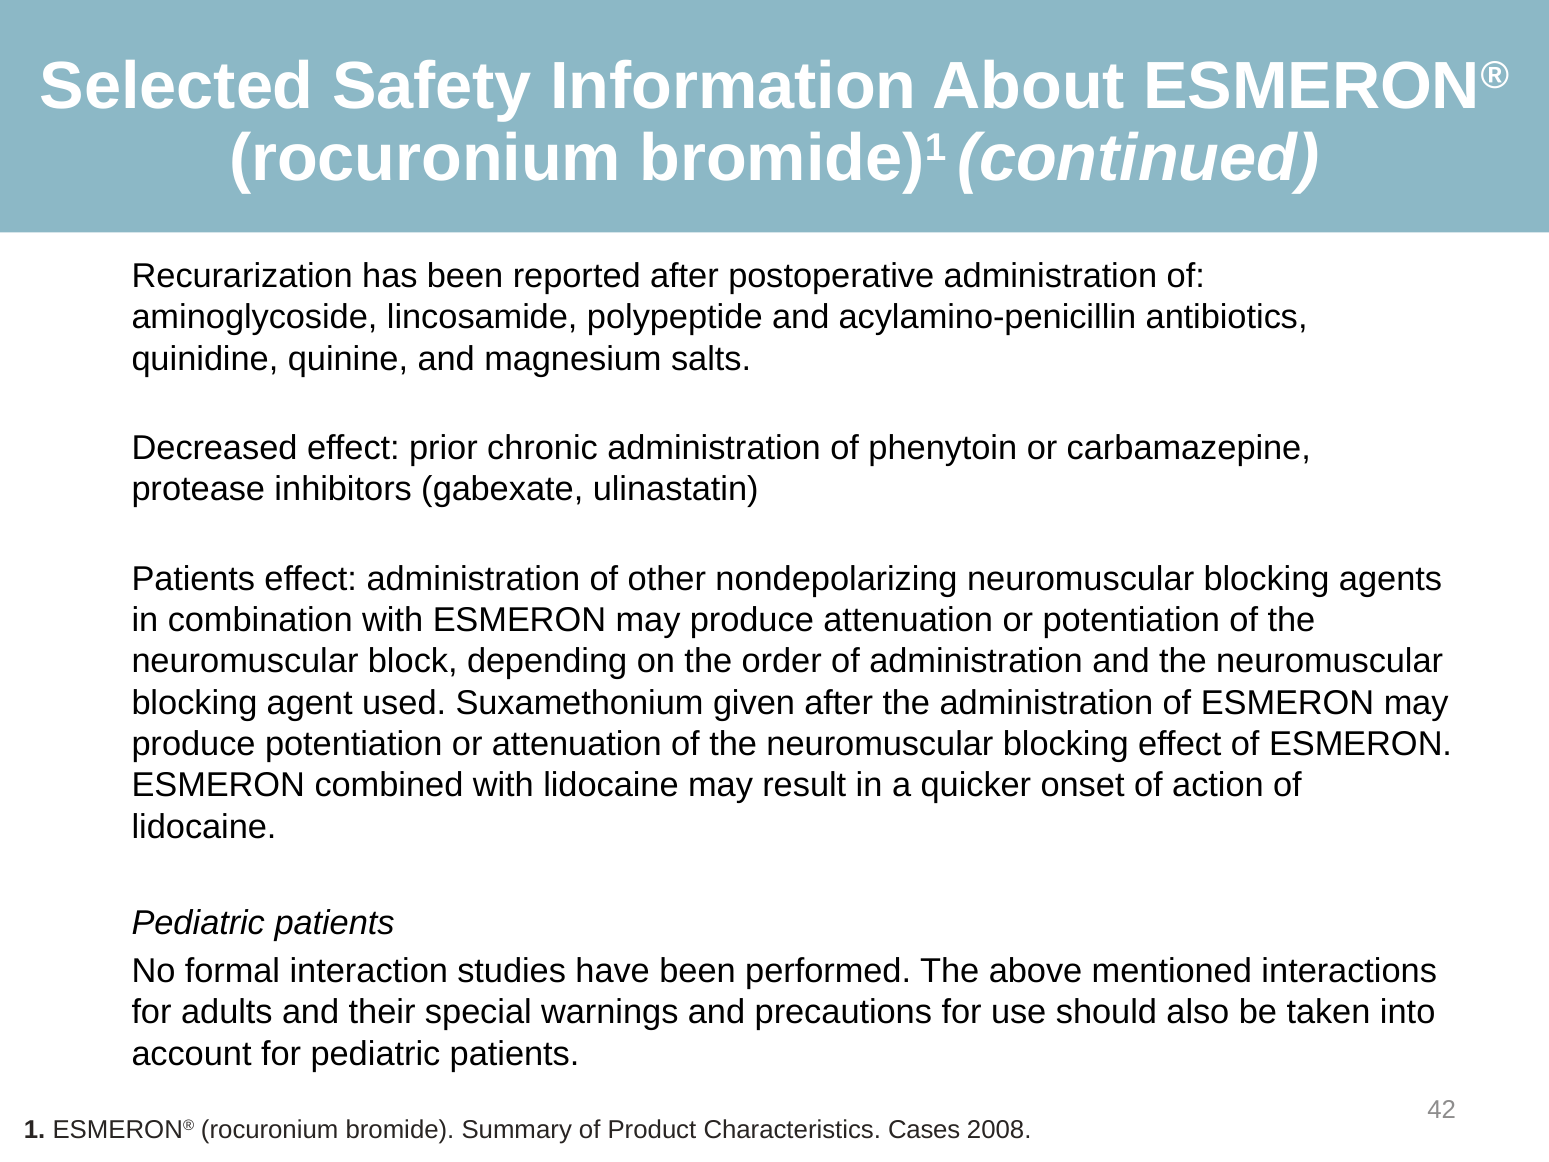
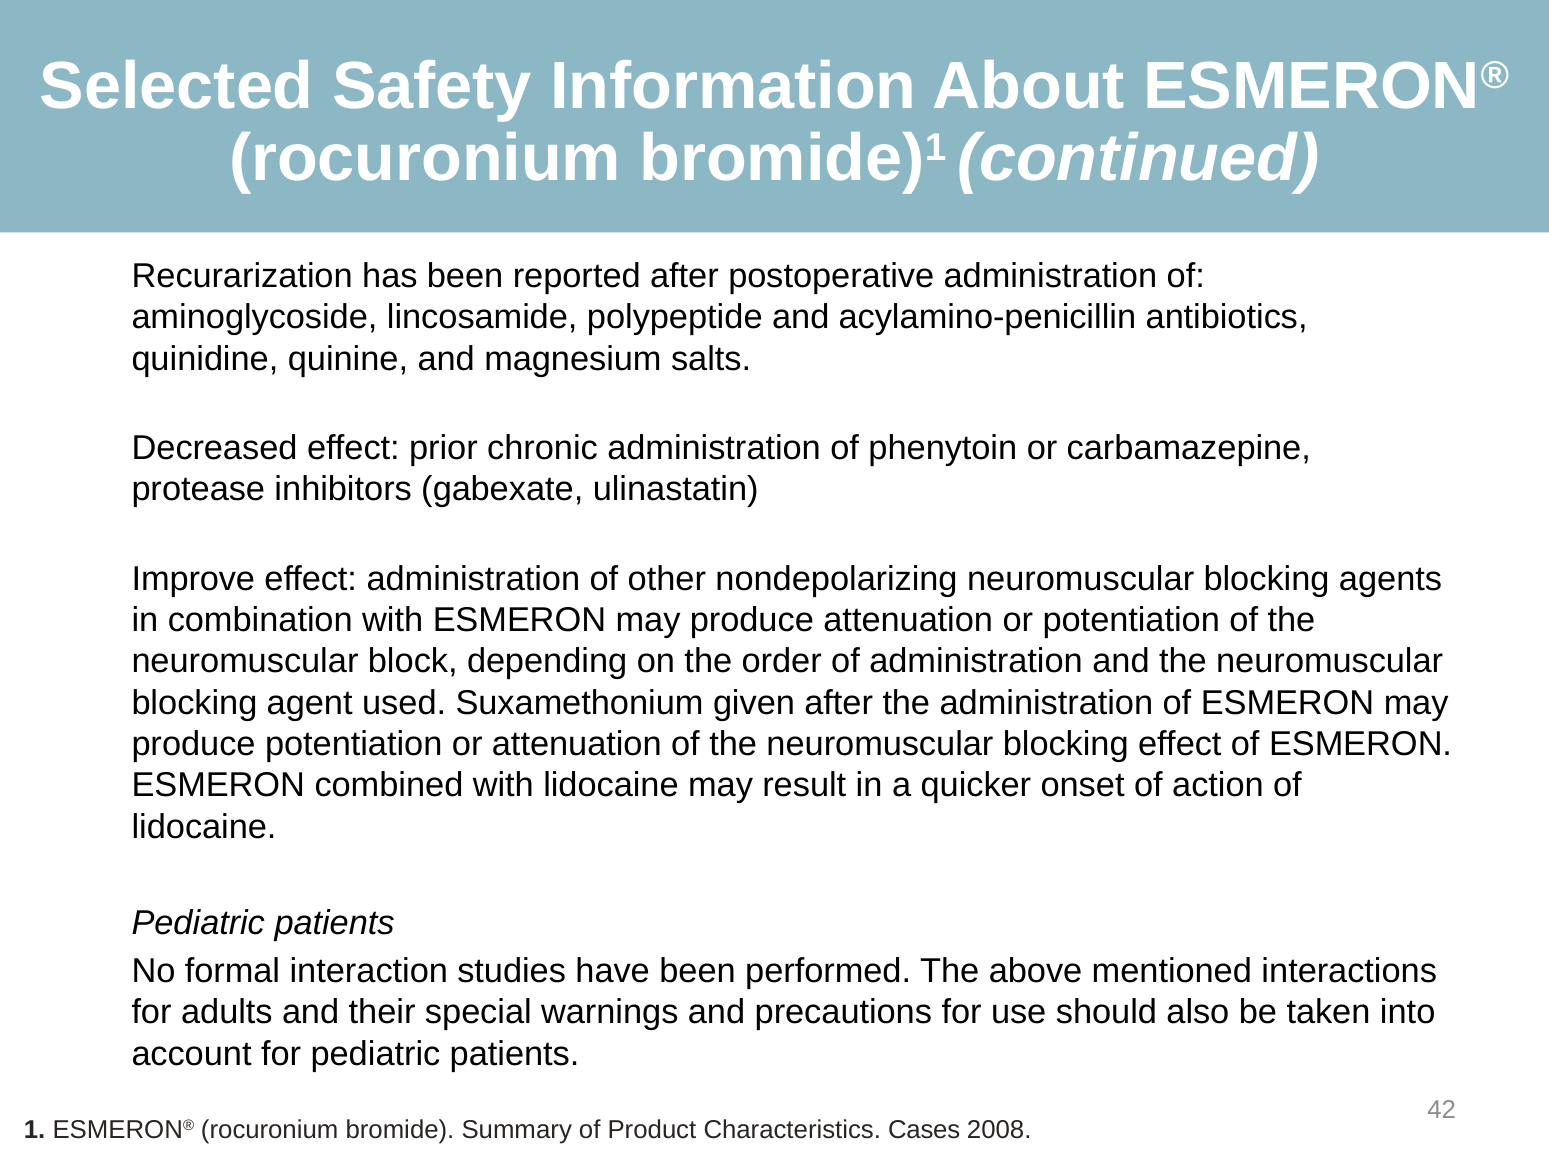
Patients: Patients -> Improve (193, 579)
